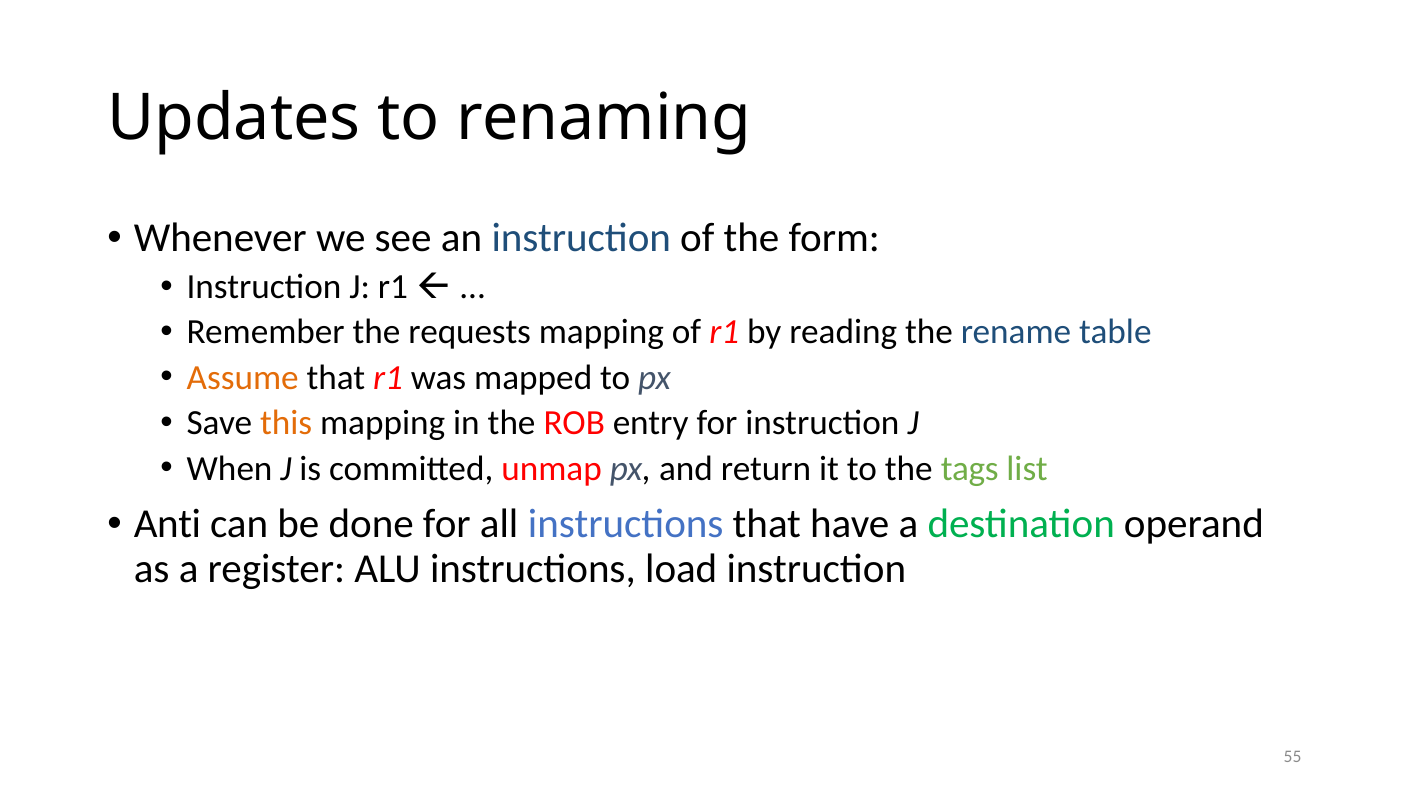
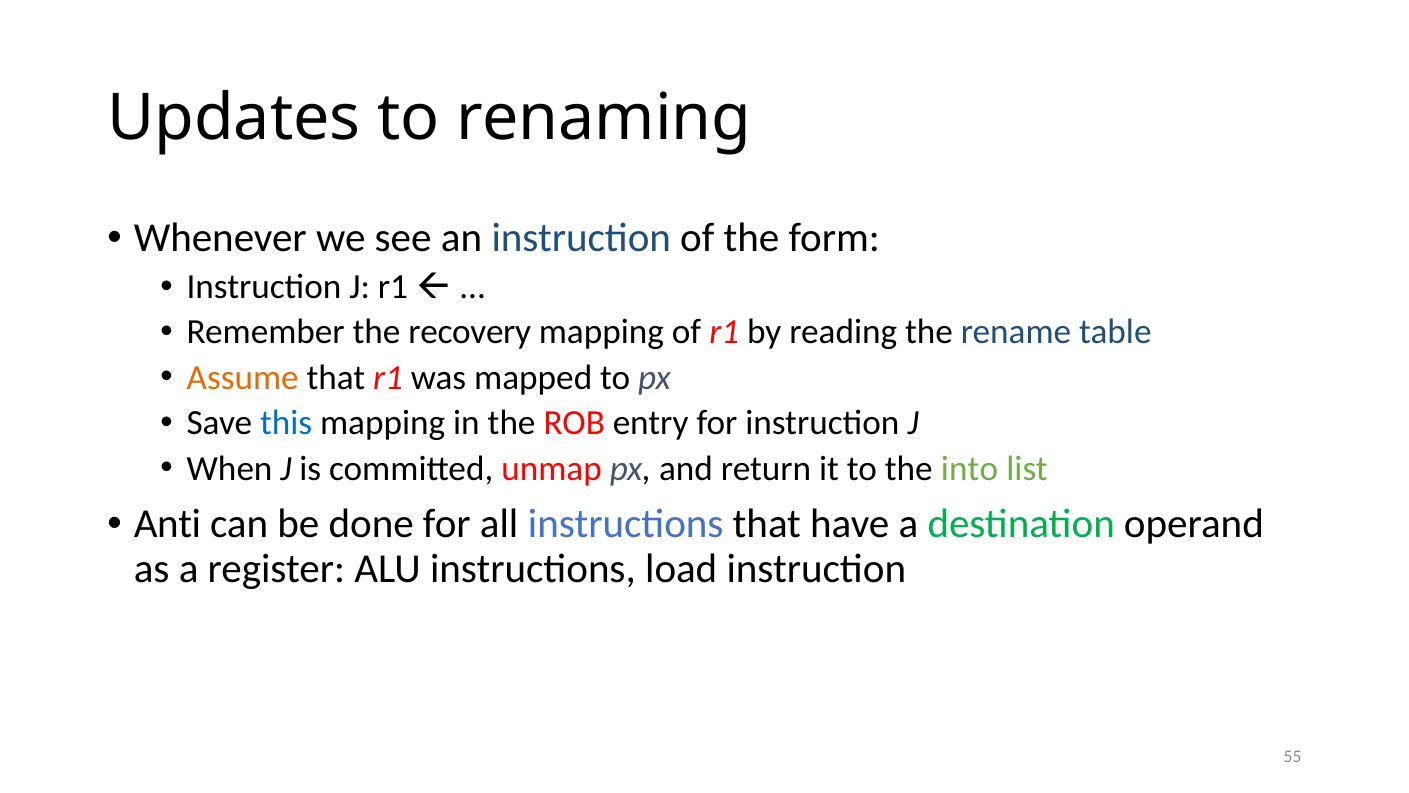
requests: requests -> recovery (470, 332)
this colour: orange -> blue (286, 423)
tags: tags -> into (970, 468)
